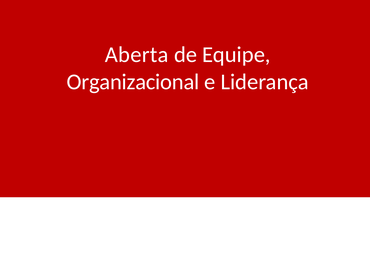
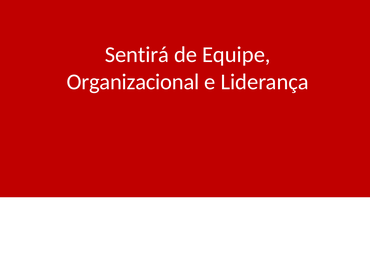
Aberta: Aberta -> Sentirá (137, 55)
